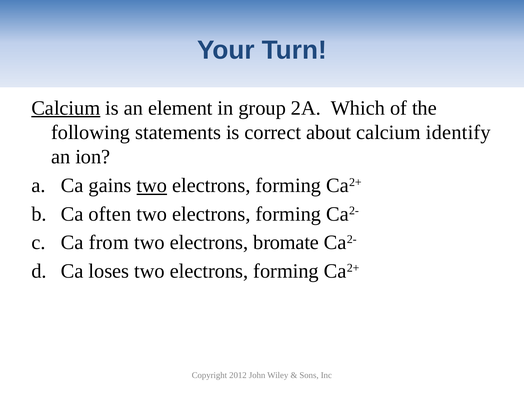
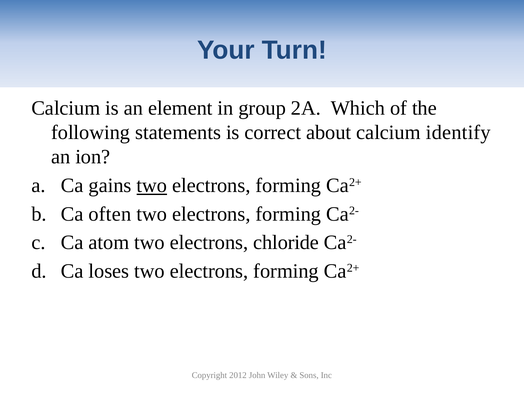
Calcium underline: present -> none (66, 108)
from: from -> atom (109, 243)
bromate: bromate -> chloride (286, 243)
